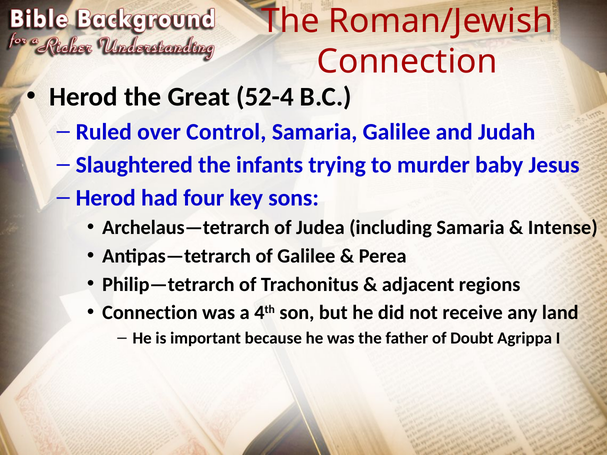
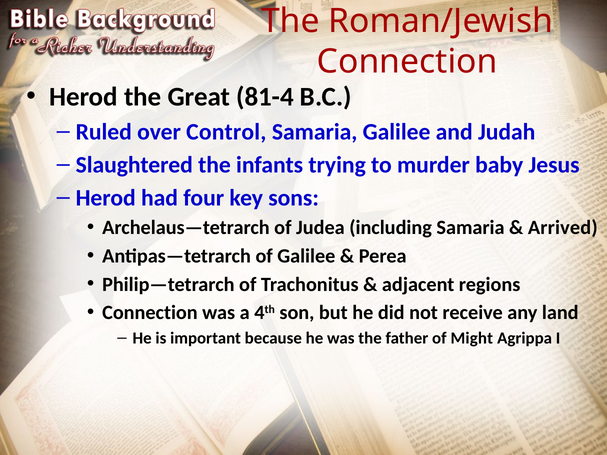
52-4: 52-4 -> 81-4 (265, 97)
Intense: Intense -> Arrived (563, 228)
Doubt: Doubt -> Might (472, 338)
